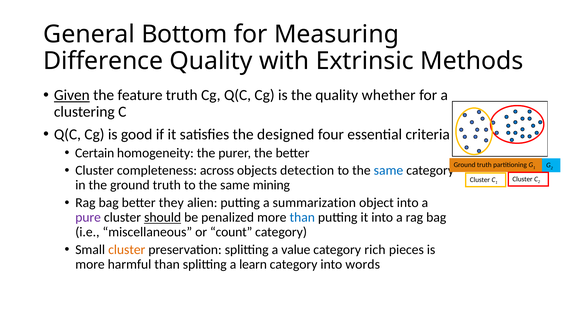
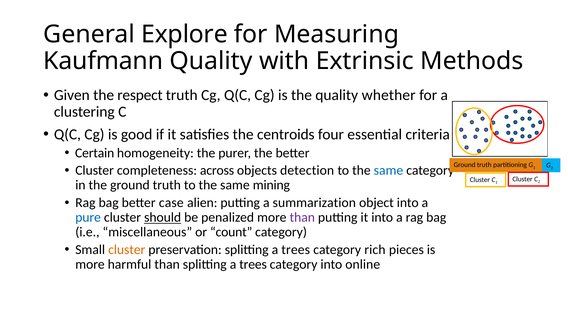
Bottom: Bottom -> Explore (184, 34)
Difference: Difference -> Kaufmann (103, 61)
Given underline: present -> none (72, 95)
feature: feature -> respect (140, 95)
designed: designed -> centroids (286, 135)
they: they -> case (171, 203)
pure colour: purple -> blue (88, 218)
than colour: blue -> purple (302, 218)
preservation splitting a value: value -> trees (296, 250)
than splitting a learn: learn -> trees (253, 265)
words: words -> online (363, 265)
